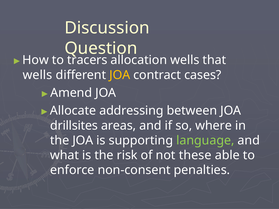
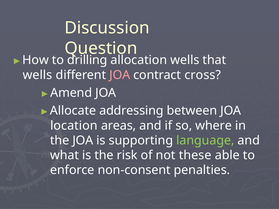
tracers: tracers -> drilling (87, 60)
JOA colour: yellow -> pink (120, 75)
cases: cases -> cross (203, 75)
drillsites: drillsites -> location (74, 126)
